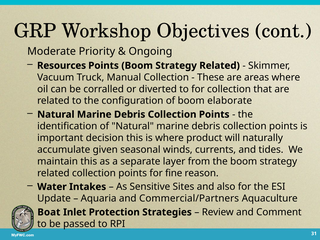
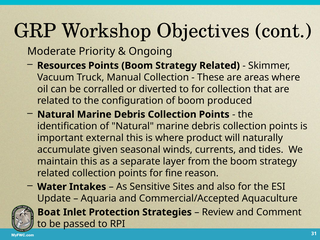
elaborate: elaborate -> produced (230, 101)
decision: decision -> external (105, 138)
Commercial/Partners: Commercial/Partners -> Commercial/Accepted (189, 198)
